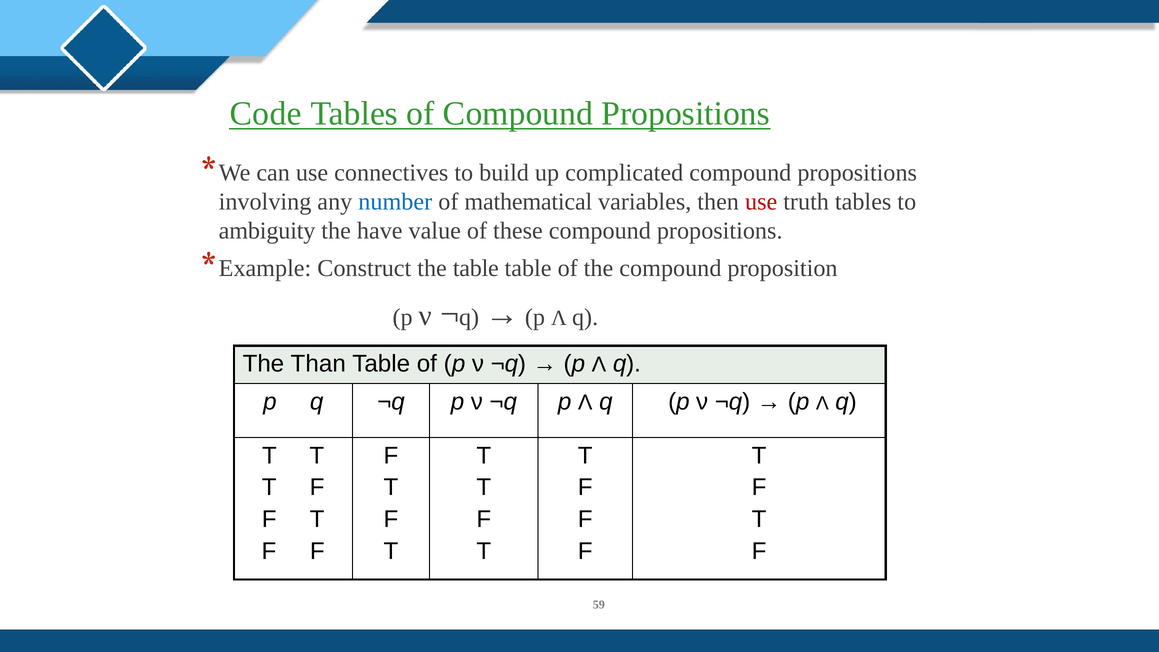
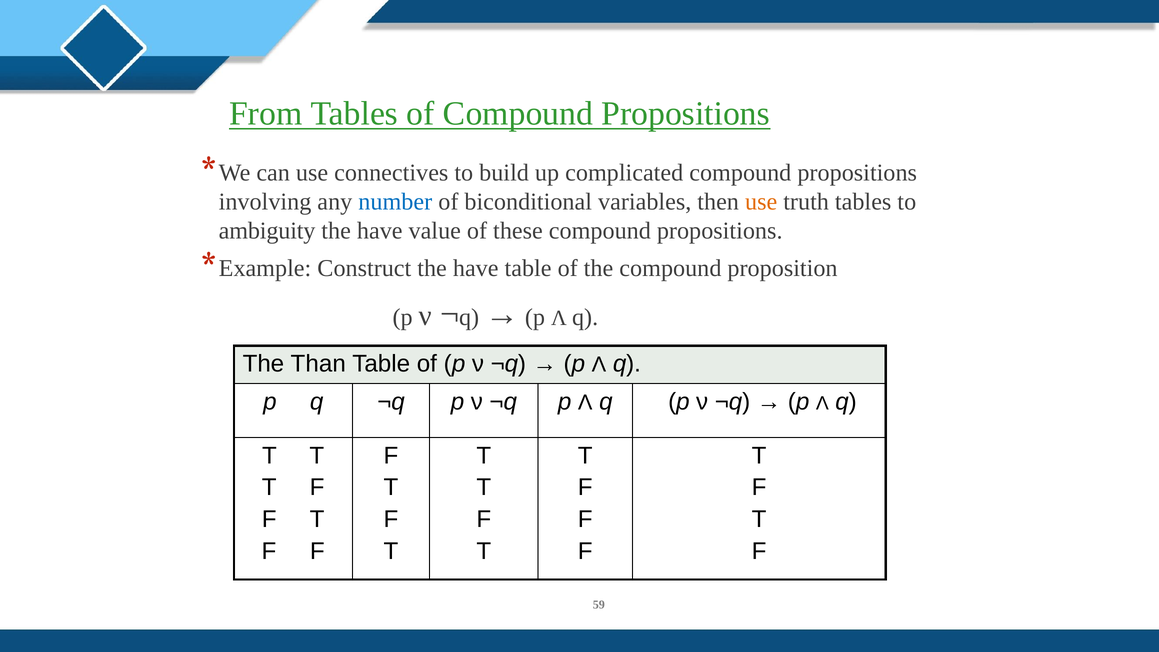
Code: Code -> From (266, 114)
mathematical: mathematical -> biconditional (528, 202)
use colour: red -> orange (761, 202)
Construct the table: table -> have (476, 268)
